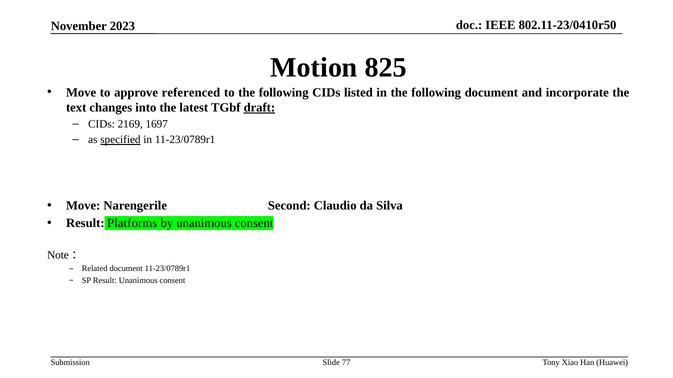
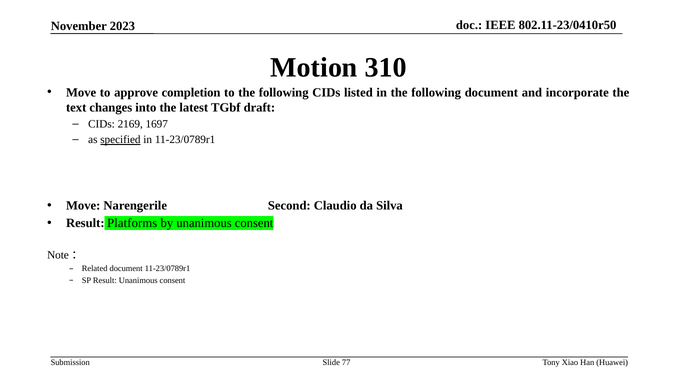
825: 825 -> 310 (386, 68)
referenced: referenced -> completion (191, 93)
draft underline: present -> none (259, 108)
